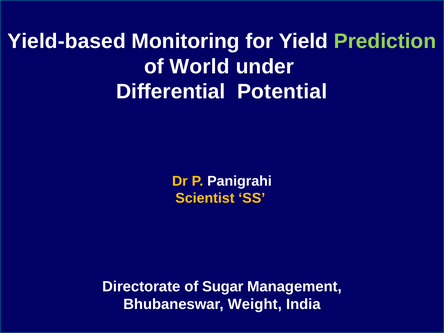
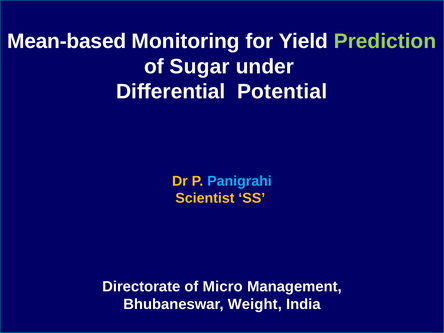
Yield-based: Yield-based -> Mean-based (67, 41)
World: World -> Sugar (200, 67)
Panigrahi colour: white -> light blue (240, 181)
Sugar: Sugar -> Micro (223, 287)
